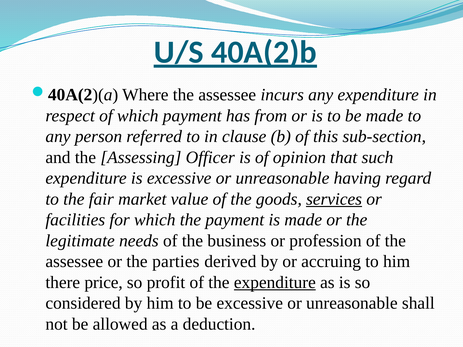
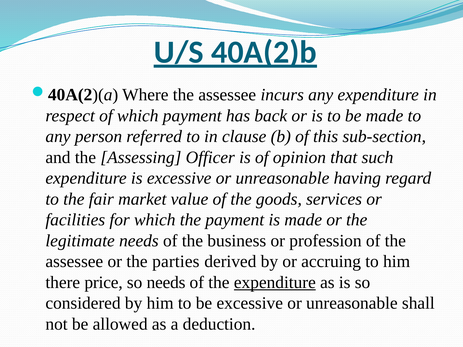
from: from -> back (271, 116)
services underline: present -> none (334, 199)
so profit: profit -> needs (166, 283)
